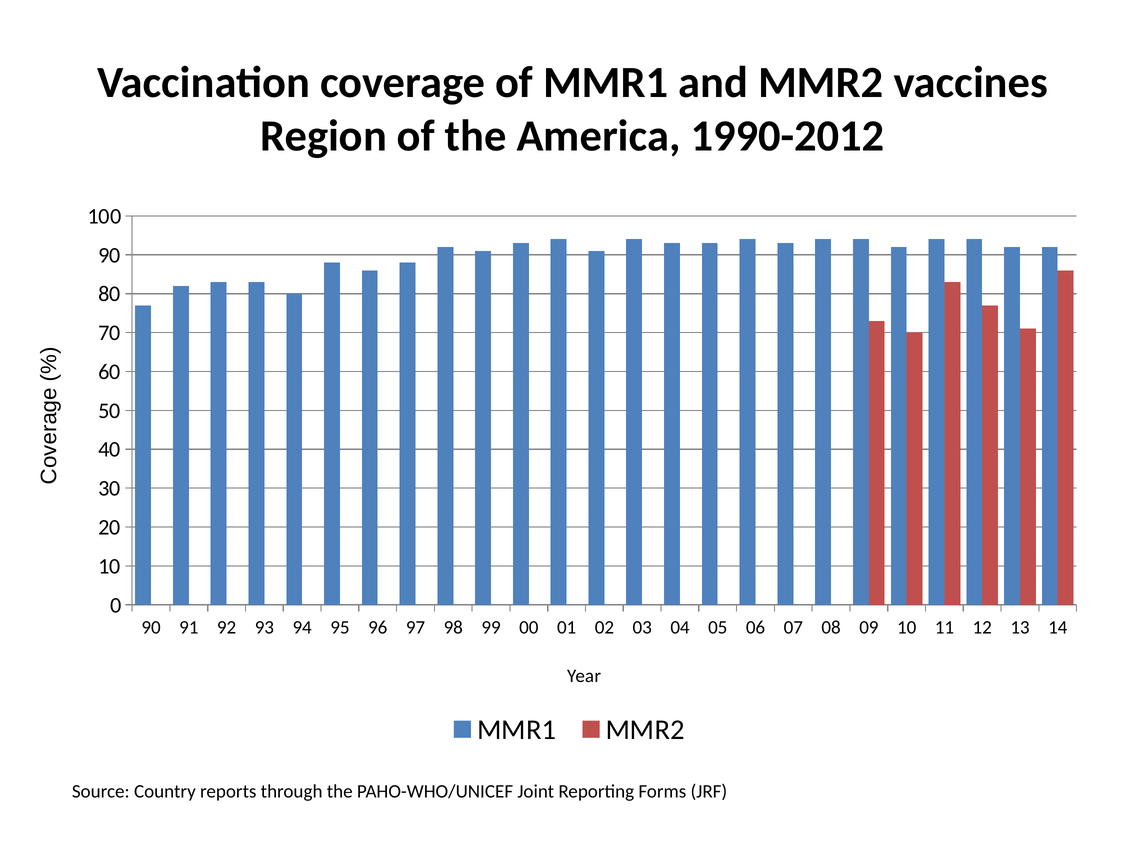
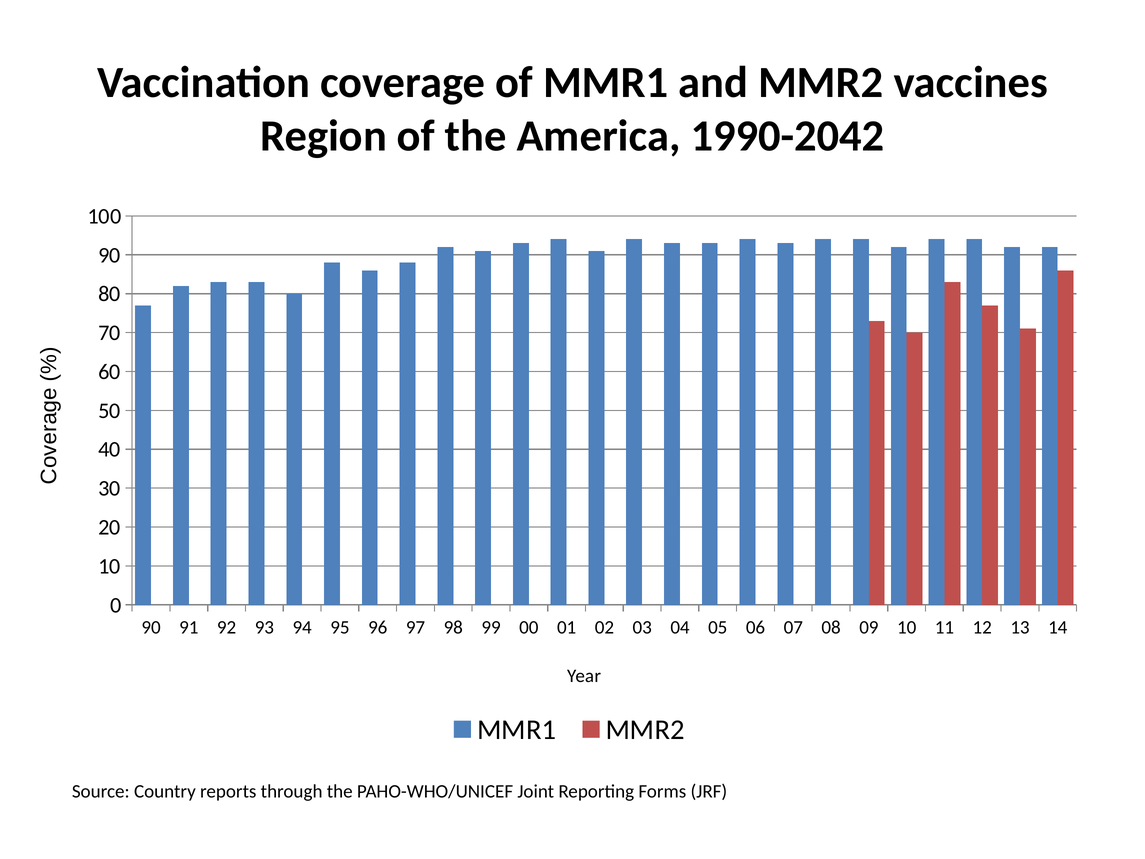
1990-2012: 1990-2012 -> 1990-2042 (787, 136)
